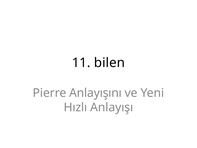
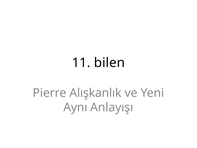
Anlayışını: Anlayışını -> Alışkanlık (95, 93)
Hızlı: Hızlı -> Aynı (75, 107)
